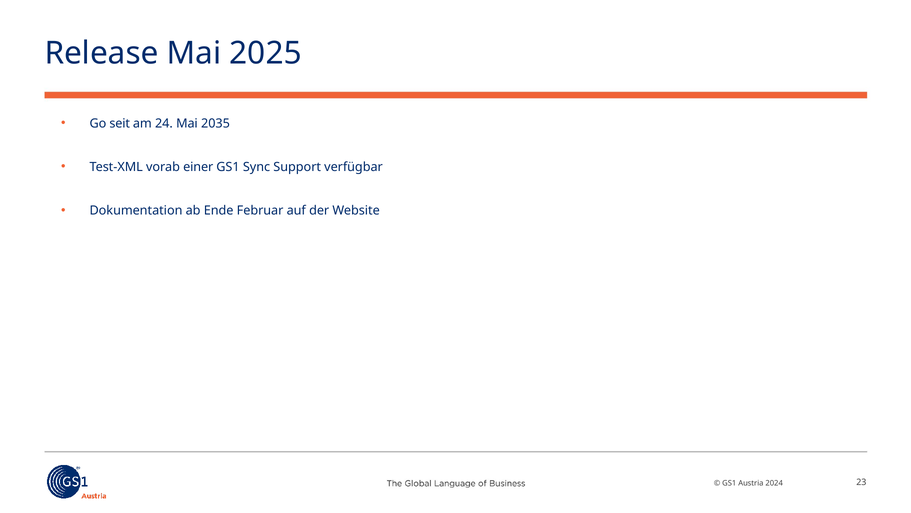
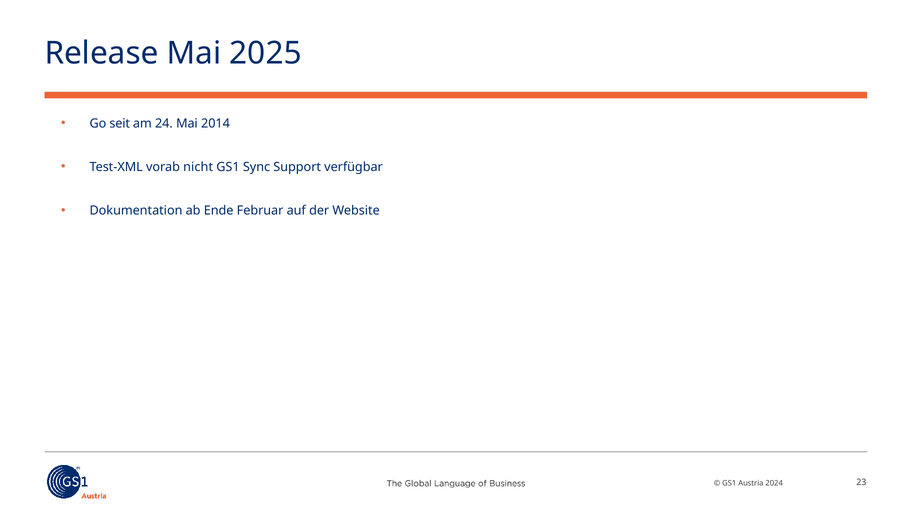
2035: 2035 -> 2014 (215, 123)
einer: einer -> nicht (198, 167)
